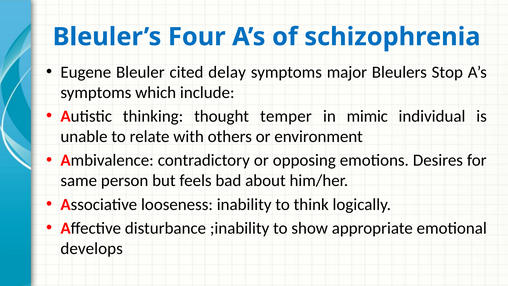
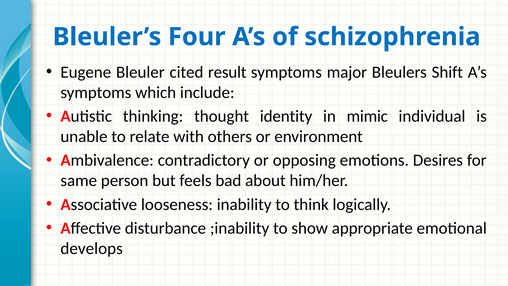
delay: delay -> result (227, 72)
Stop: Stop -> Shift (447, 72)
temper: temper -> identity (286, 116)
